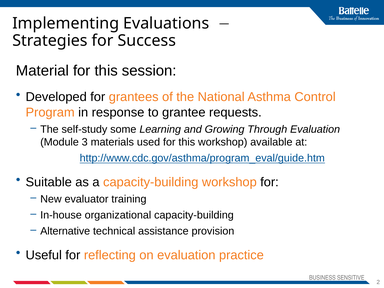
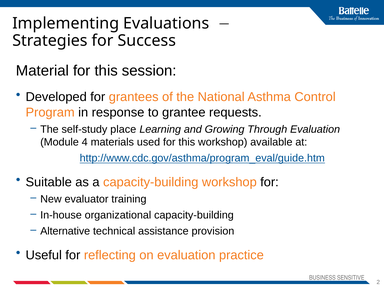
some: some -> place (123, 129)
3: 3 -> 4 (85, 142)
